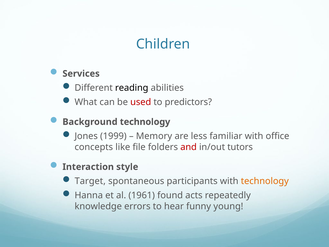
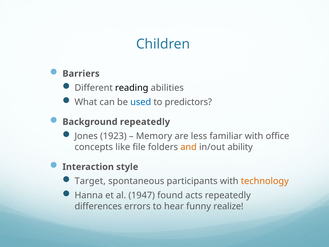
Services: Services -> Barriers (81, 74)
used colour: red -> blue (141, 102)
Background technology: technology -> repeatedly (145, 122)
1999: 1999 -> 1923 (113, 136)
and colour: red -> orange (189, 147)
tutors: tutors -> ability (240, 147)
1961: 1961 -> 1947 (142, 195)
knowledge: knowledge -> differences (98, 206)
young: young -> realize (228, 206)
